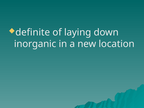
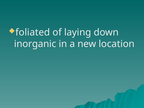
definite: definite -> foliated (33, 32)
